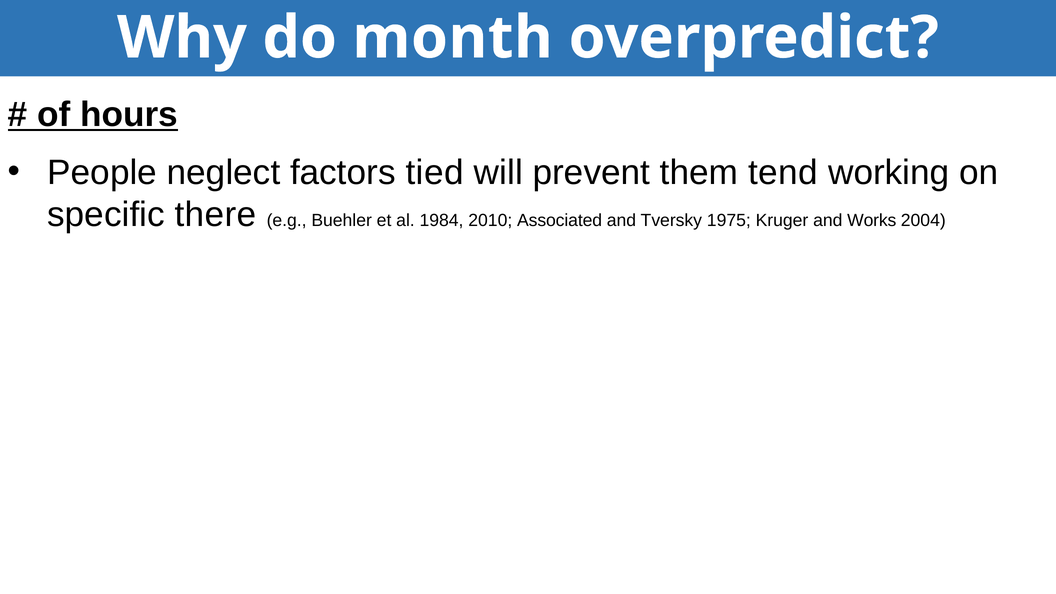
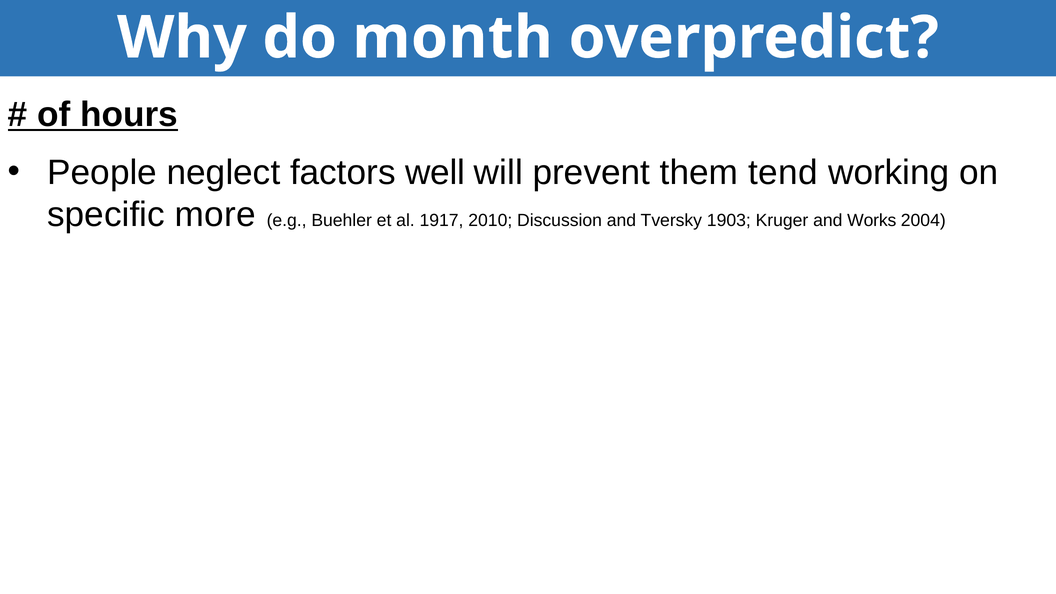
tied: tied -> well (435, 173)
there: there -> more (215, 215)
1984: 1984 -> 1917 (442, 221)
Associated: Associated -> Discussion (560, 221)
1975: 1975 -> 1903 (729, 221)
